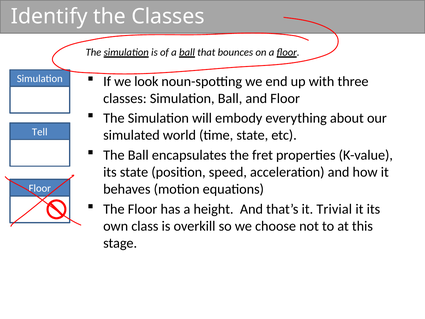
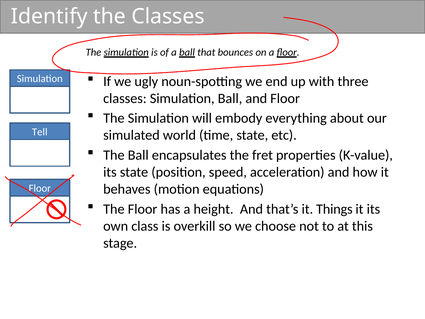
look: look -> ugly (146, 81)
Trivial: Trivial -> Things (334, 209)
